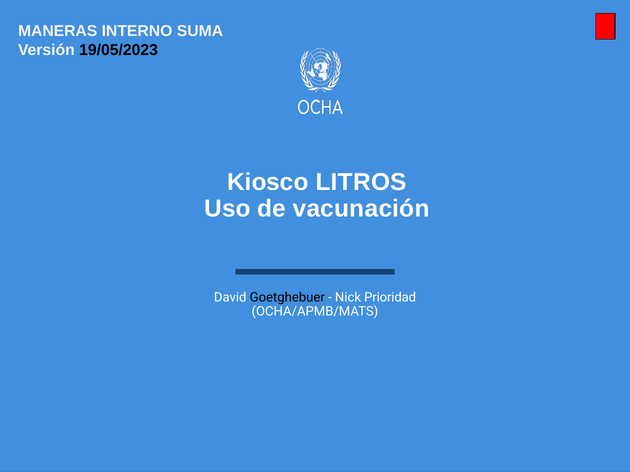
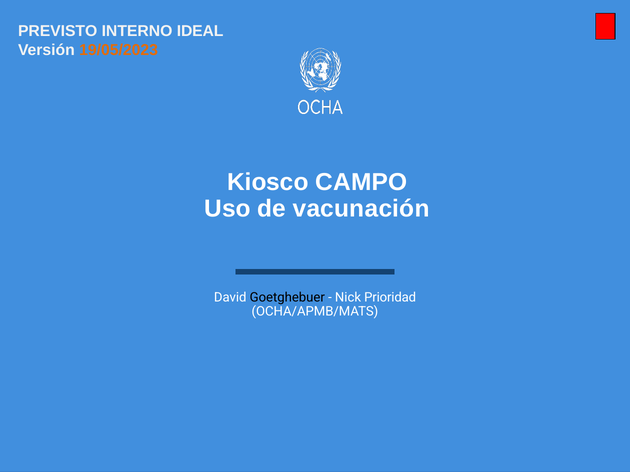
MANERAS: MANERAS -> PREVISTO (58, 31)
SUMA: SUMA -> IDEAL (200, 31)
19/05/2023 colour: black -> orange (119, 50)
LITROS: LITROS -> CAMPO (361, 183)
